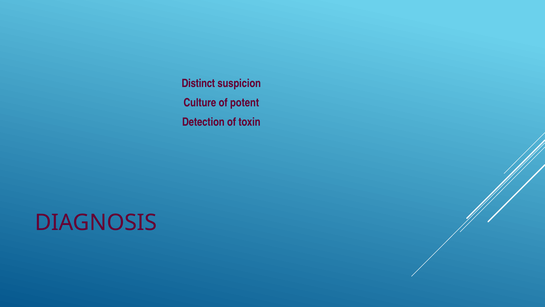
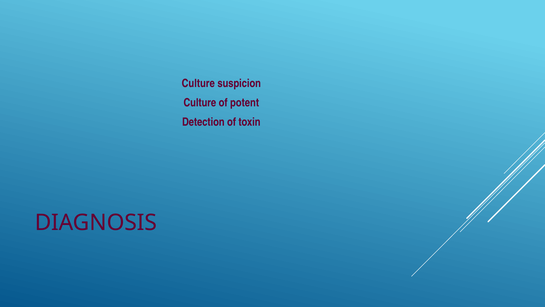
Distinct: Distinct -> Culture (198, 83)
